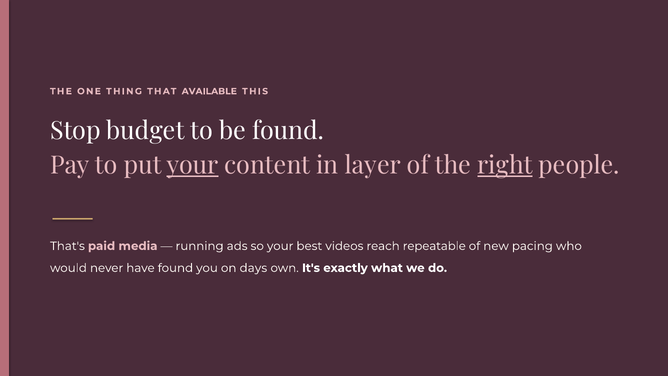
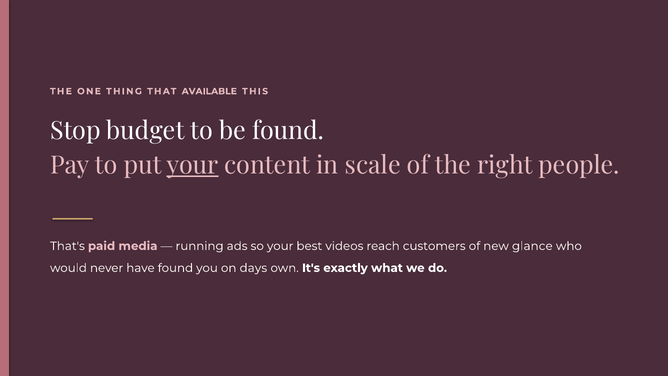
layer: layer -> scale (373, 165)
right underline: present -> none (505, 165)
repeatable: repeatable -> customers (434, 246)
pacing: pacing -> glance (532, 246)
